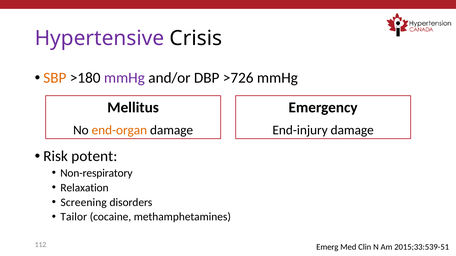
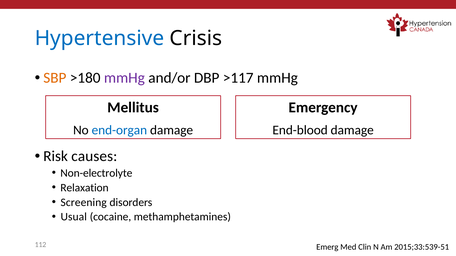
Hypertensive colour: purple -> blue (99, 38)
>726: >726 -> >117 (238, 78)
end-organ colour: orange -> blue (119, 130)
End-injury: End-injury -> End-blood (300, 130)
potent: potent -> causes (94, 157)
Non-respiratory: Non-respiratory -> Non-electrolyte (96, 173)
Tailor: Tailor -> Usual (74, 217)
